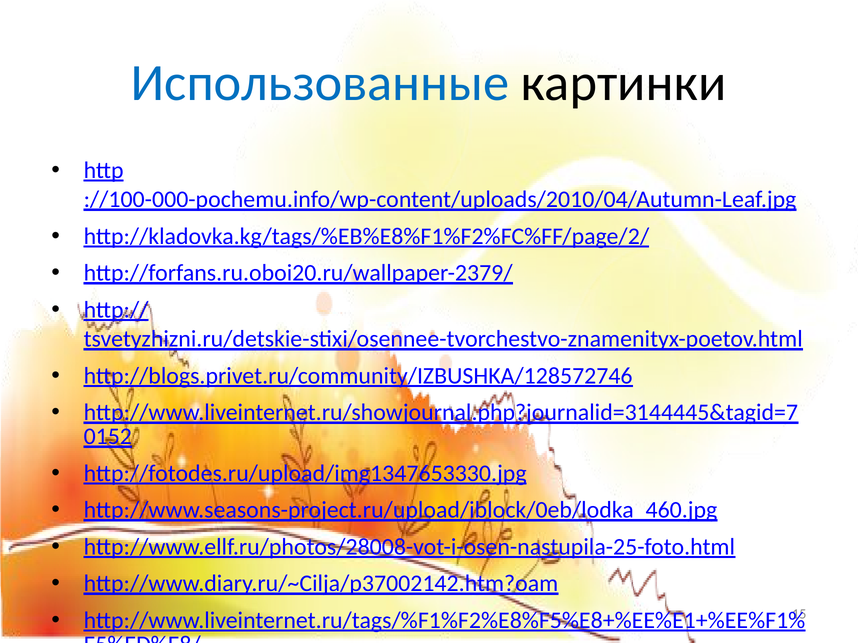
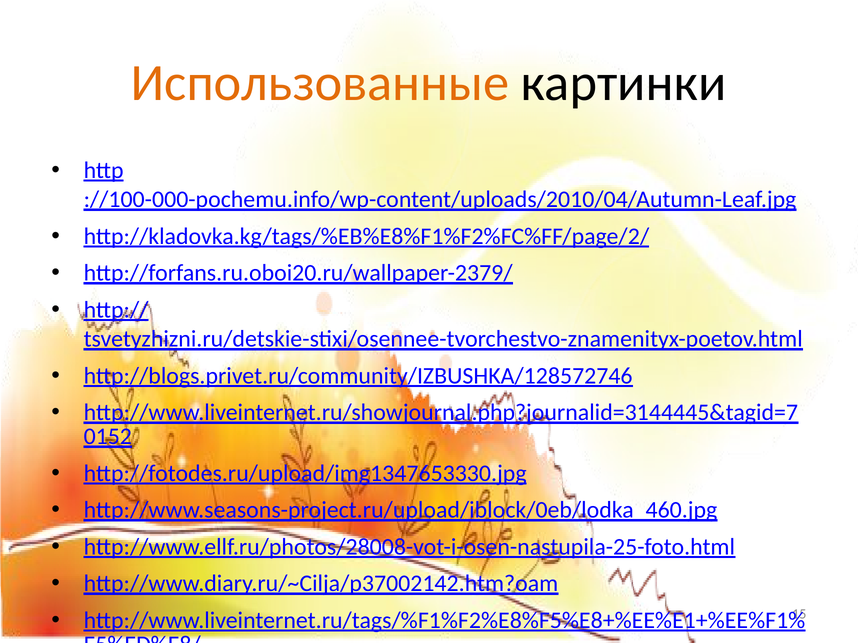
Использованные colour: blue -> orange (320, 83)
